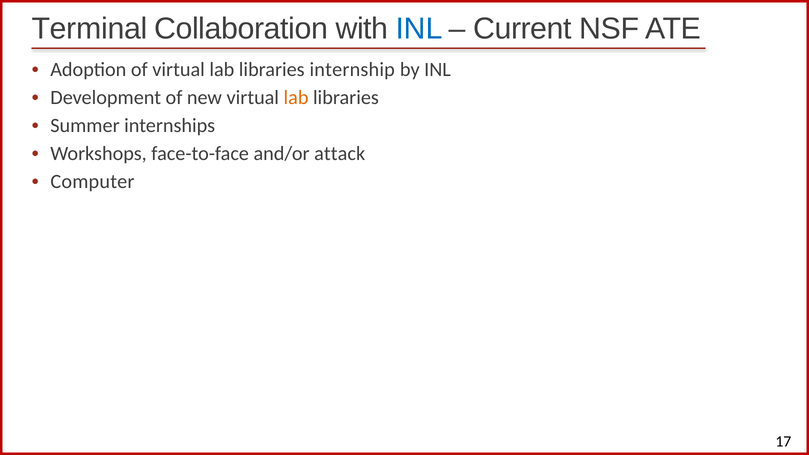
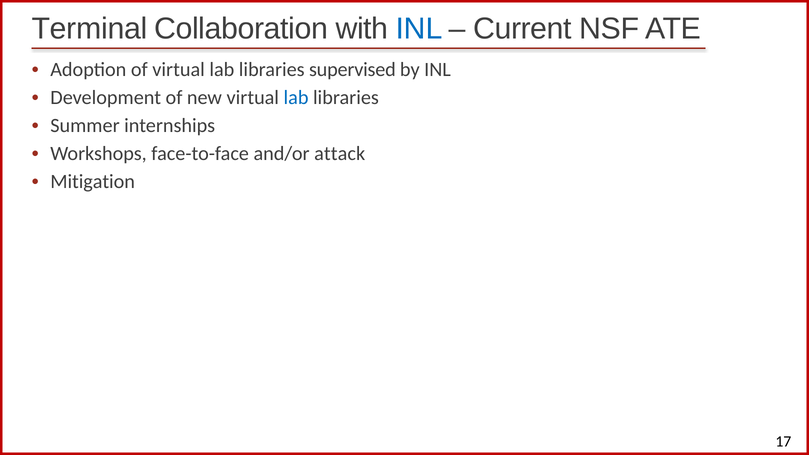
internship: internship -> supervised (352, 69)
lab colour: orange -> blue (296, 97)
Computer: Computer -> Mitigation (93, 182)
